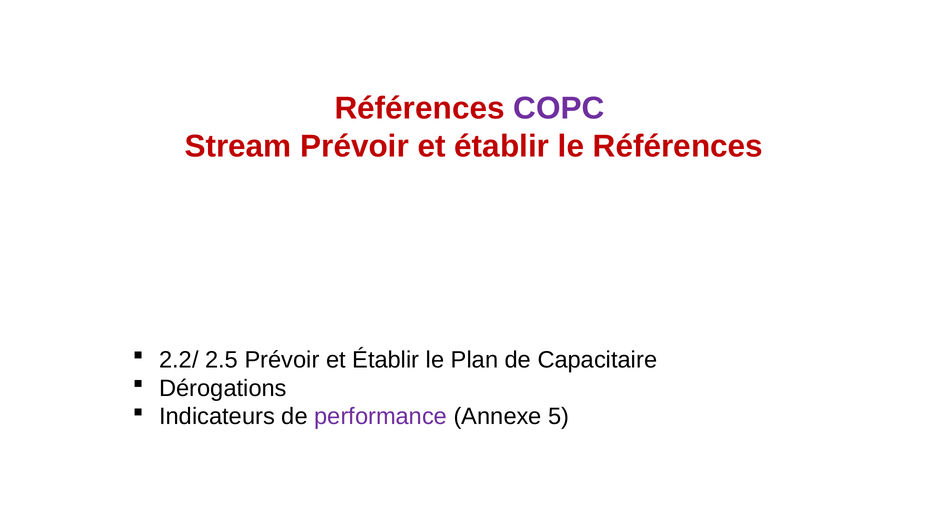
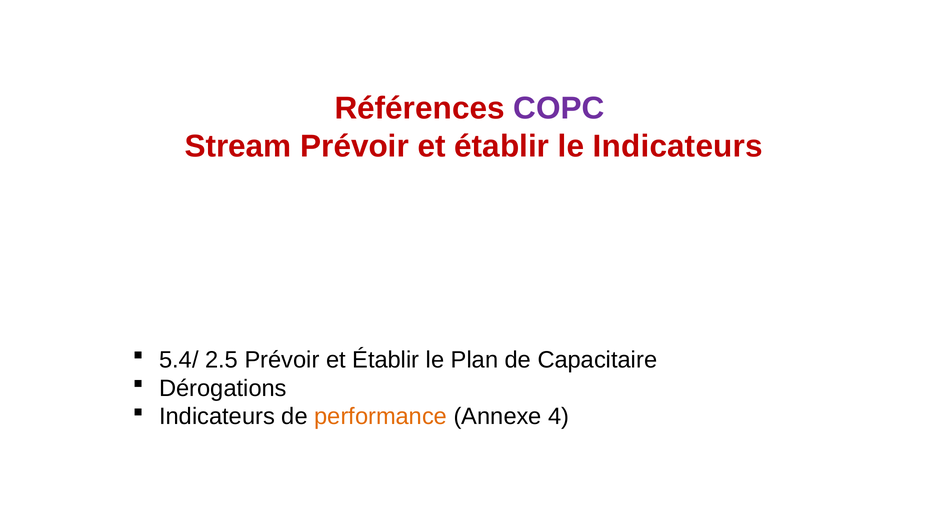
le Références: Références -> Indicateurs (678, 146)
2.2/: 2.2/ -> 5.4/ (179, 360)
performance colour: purple -> orange (381, 417)
5: 5 -> 4 (559, 417)
